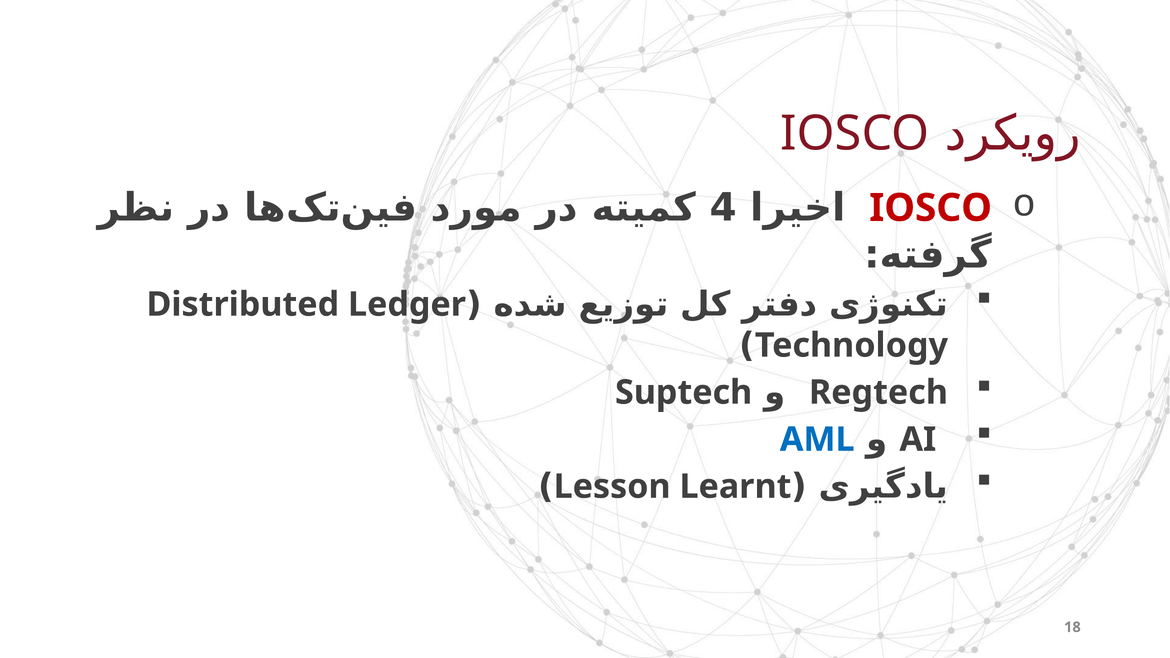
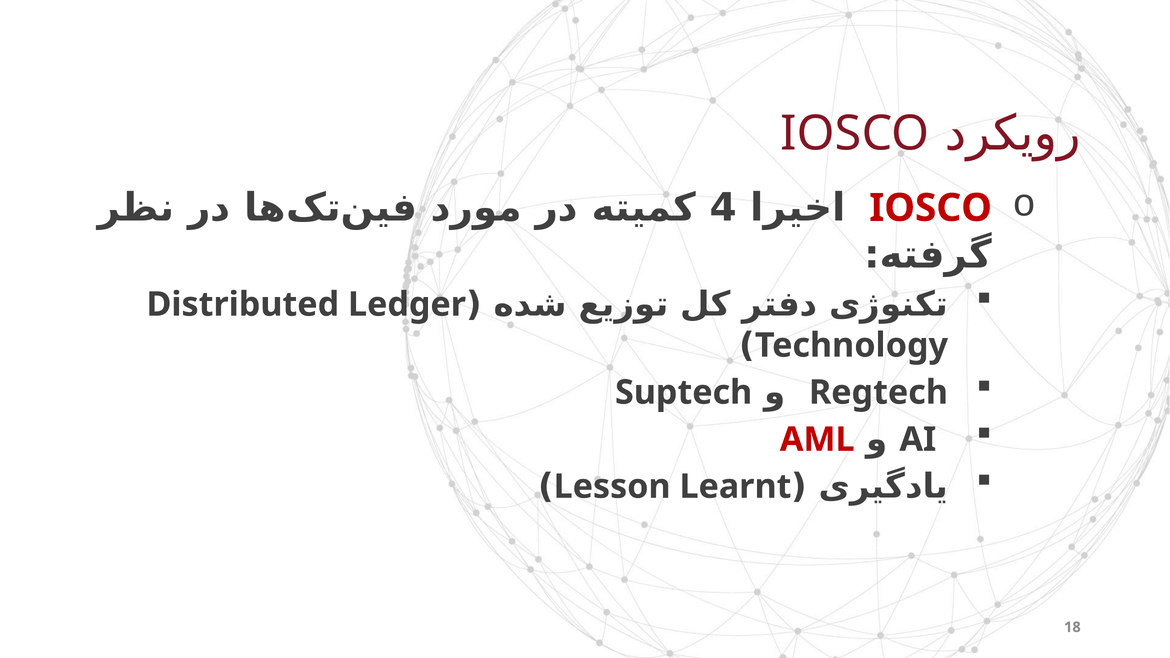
AML colour: blue -> red (817, 440)
